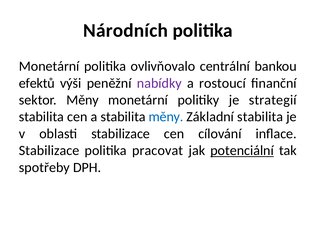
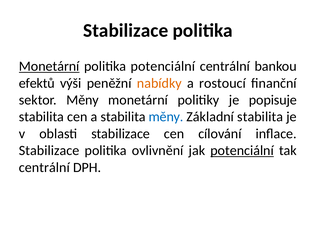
Národních: Národních -> Stabilizace (126, 31)
Monetární underline: none -> present (49, 66)
politika ovlivňovalo: ovlivňovalo -> potenciální (163, 66)
nabídky colour: purple -> orange (159, 83)
strategií: strategií -> popisuje (273, 100)
pracovat: pracovat -> ovlivnění (158, 151)
spotřeby: spotřeby -> centrální (44, 167)
